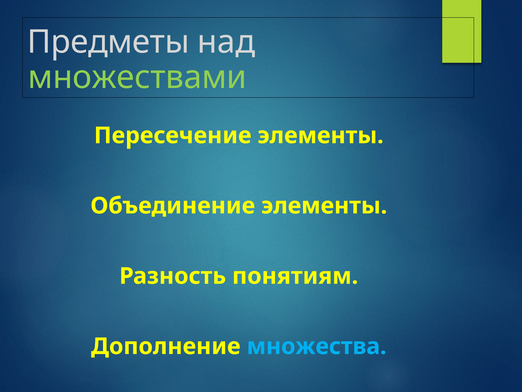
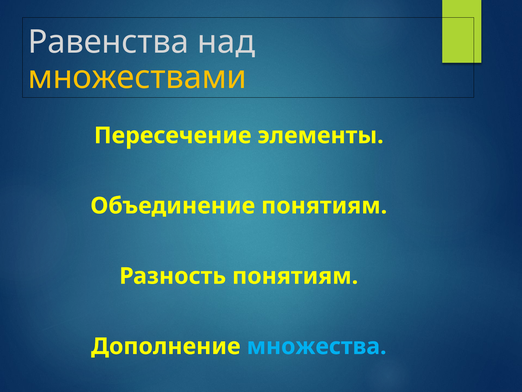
Предметы: Предметы -> Равенства (108, 42)
множествами colour: light green -> yellow (137, 77)
Объединение элементы: элементы -> понятиям (324, 206)
